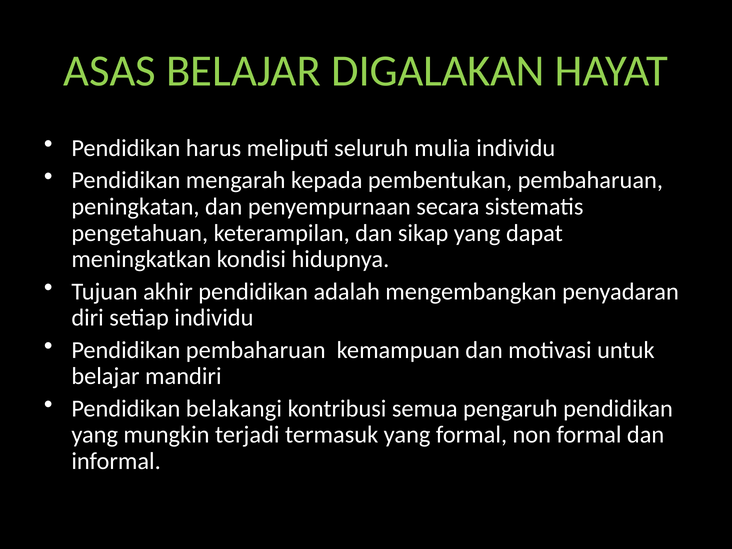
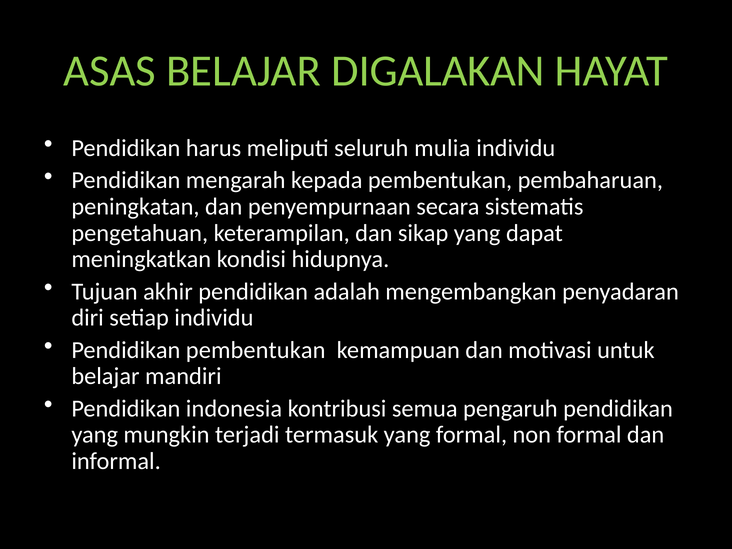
Pendidikan pembaharuan: pembaharuan -> pembentukan (256, 350)
belakangi: belakangi -> indonesia (234, 409)
